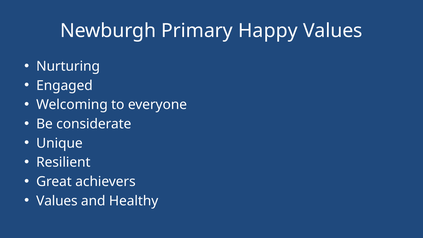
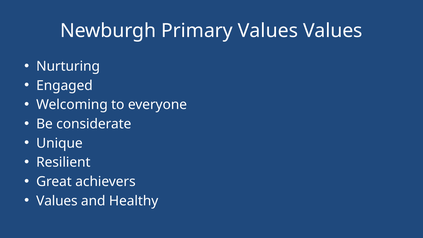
Primary Happy: Happy -> Values (268, 31)
